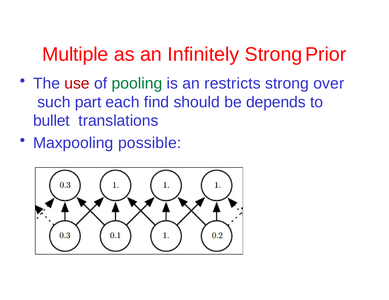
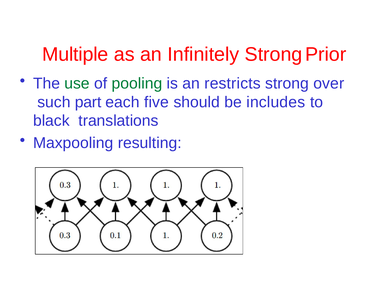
use colour: red -> green (77, 84)
find: find -> five (156, 102)
depends: depends -> includes (276, 102)
bullet: bullet -> black (51, 121)
possible: possible -> resulting (150, 143)
